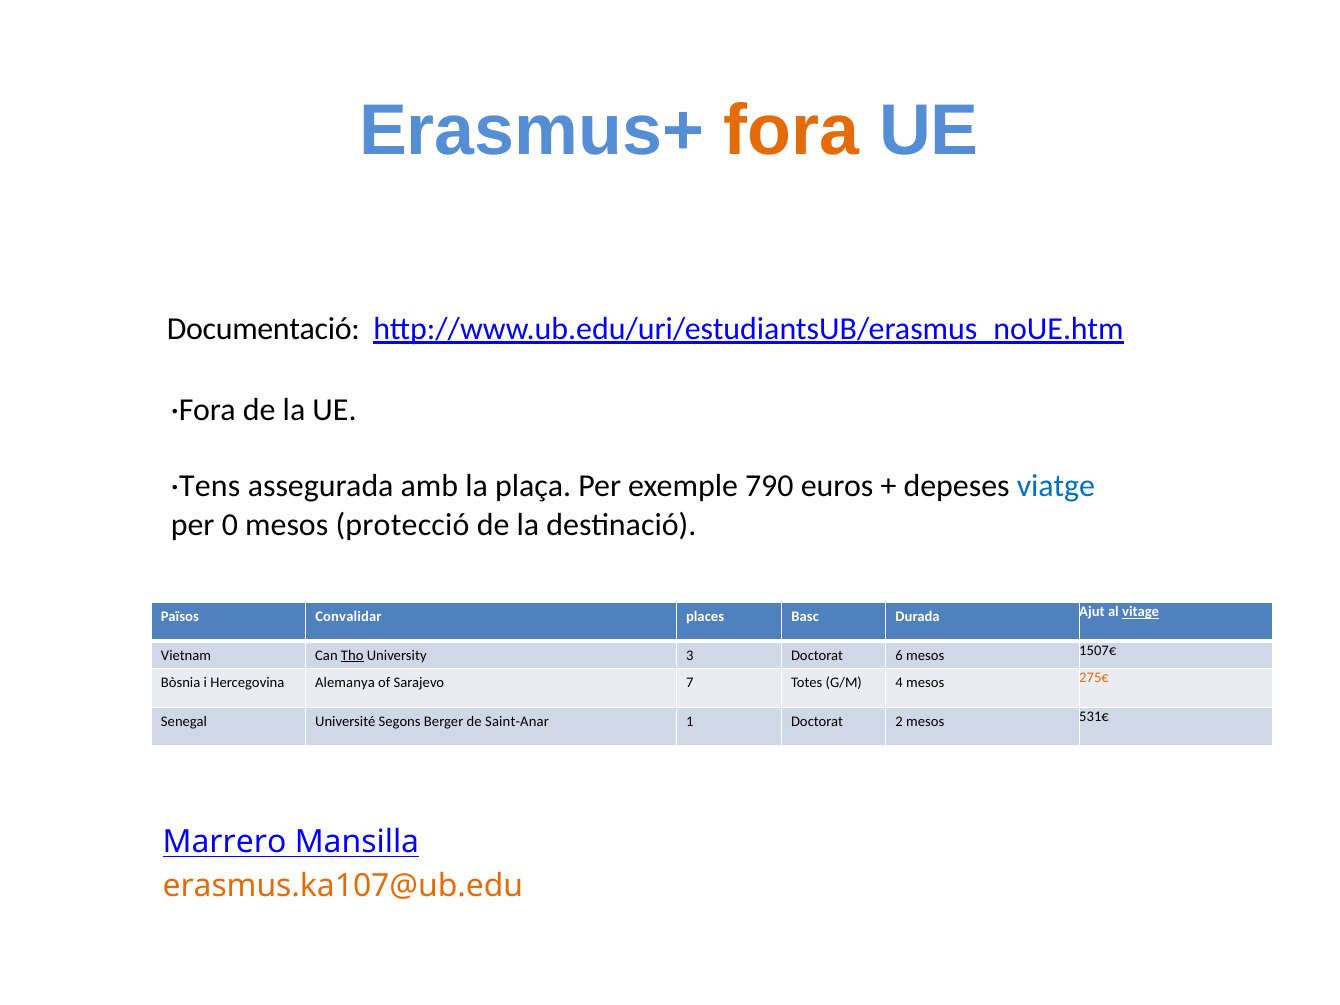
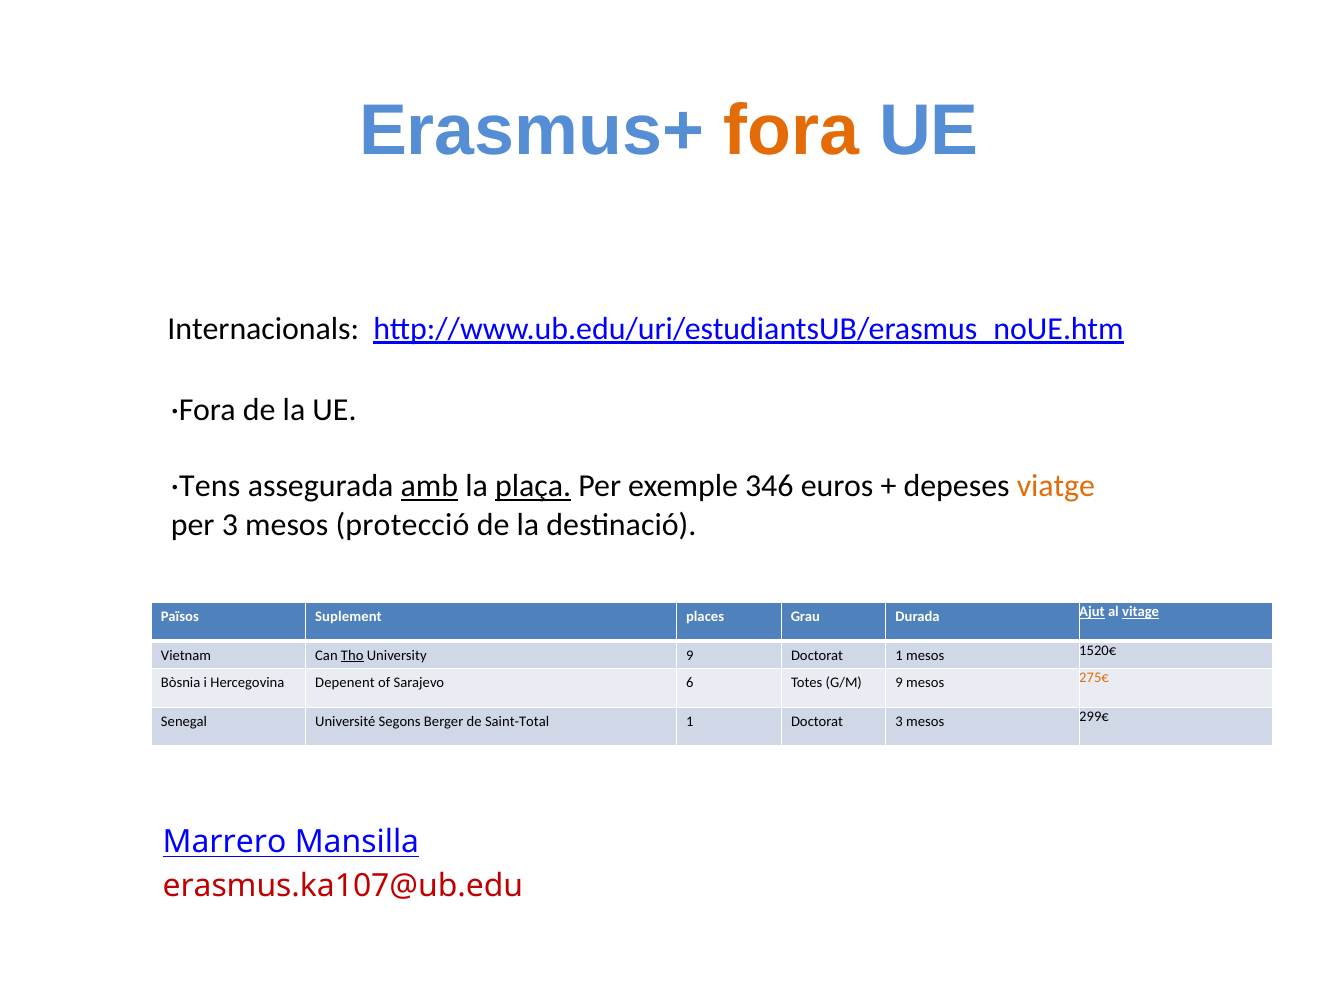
Documentació: Documentació -> Internacionals (263, 329)
amb underline: none -> present (429, 486)
plaça underline: none -> present (533, 486)
790: 790 -> 346 (769, 486)
viatge colour: blue -> orange (1056, 486)
per 0: 0 -> 3 (230, 525)
Convalidar: Convalidar -> Suplement (348, 616)
Basc: Basc -> Grau (805, 616)
Ajut underline: none -> present (1092, 612)
University 3: 3 -> 9 (690, 655)
Doctorat 6: 6 -> 1 (899, 655)
1507€: 1507€ -> 1520€ (1098, 650)
Alemanya: Alemanya -> Depenent (345, 682)
7: 7 -> 6 (690, 682)
G/M 4: 4 -> 9 (899, 682)
Saint-Anar: Saint-Anar -> Saint-Total (517, 721)
Doctorat 2: 2 -> 3 (899, 721)
531€: 531€ -> 299€ (1094, 716)
erasmus.ka107@ub.edu colour: orange -> red (343, 886)
